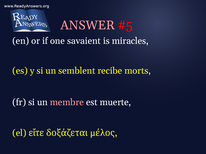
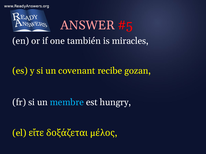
savaient: savaient -> también (84, 41)
semblent: semblent -> covenant (77, 71)
morts: morts -> gozan (138, 71)
membre colour: pink -> light blue (67, 103)
muerte: muerte -> hungry (115, 103)
